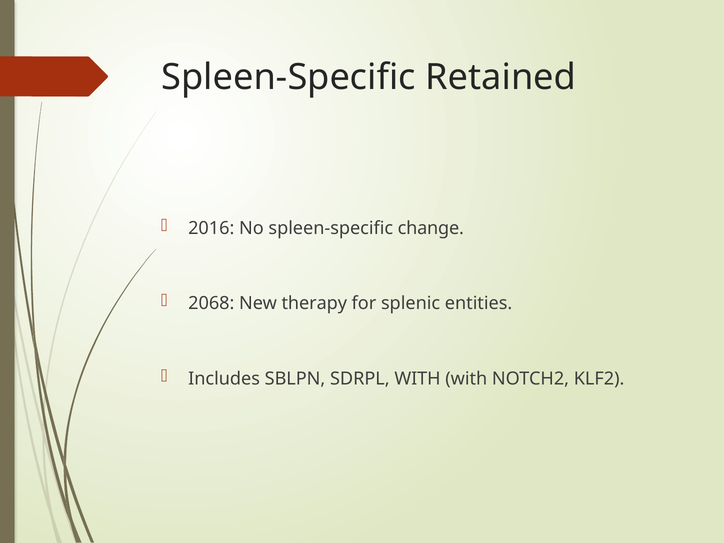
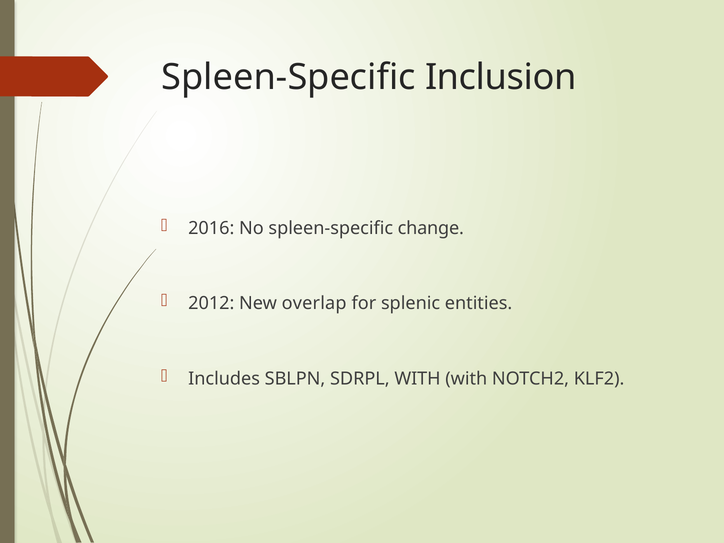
Retained: Retained -> Inclusion (501, 77)
2068: 2068 -> 2012 (211, 303)
therapy: therapy -> overlap (314, 303)
